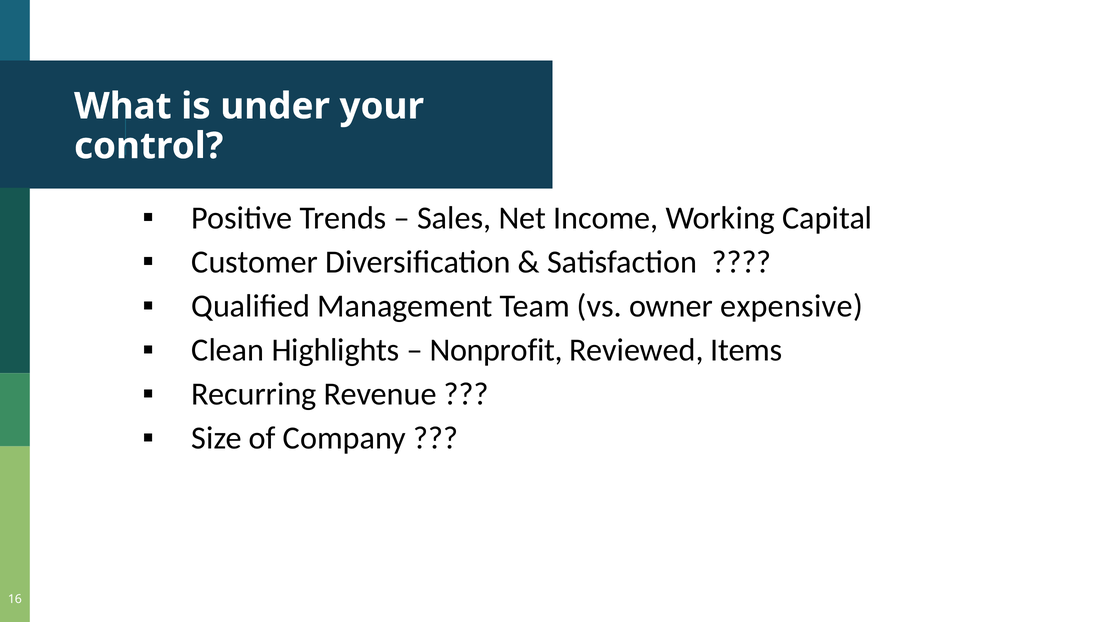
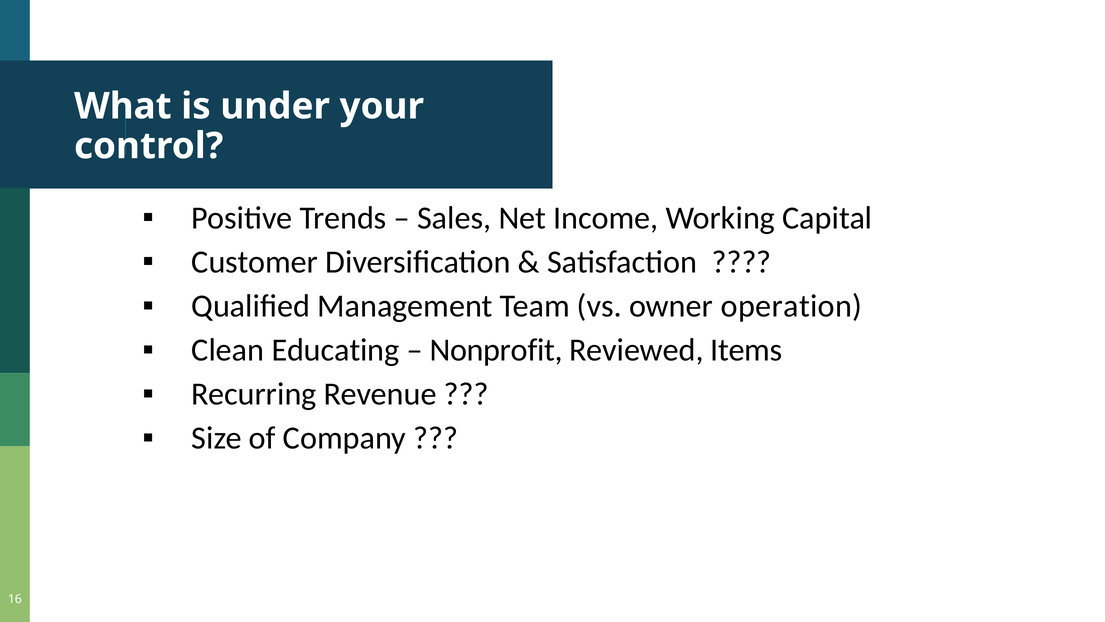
expensive: expensive -> operation (792, 306)
Highlights: Highlights -> Educating (335, 350)
